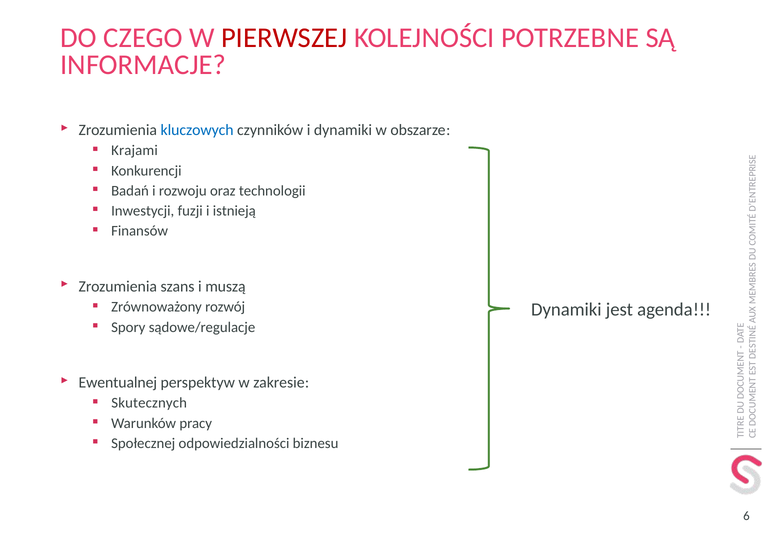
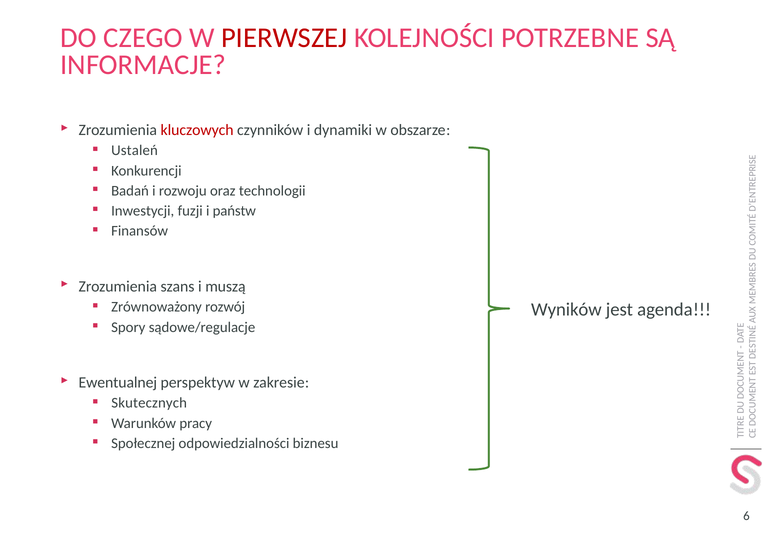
kluczowych colour: blue -> red (197, 130)
Krajami: Krajami -> Ustaleń (134, 151)
istnieją: istnieją -> państw (234, 211)
Dynamiki: Dynamiki -> Wyników (566, 310)
